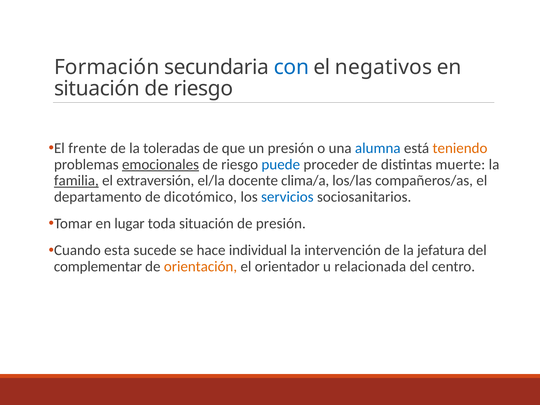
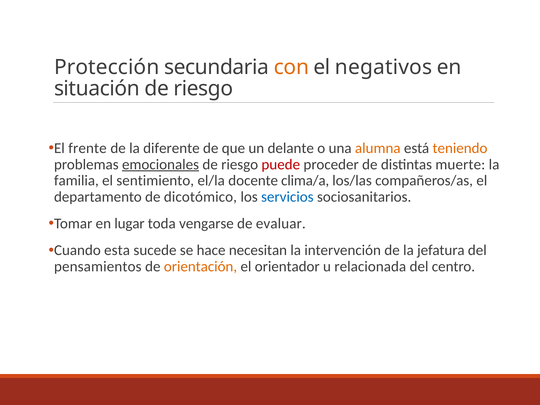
Formación: Formación -> Protección (107, 67)
con colour: blue -> orange (291, 67)
toleradas: toleradas -> diferente (171, 148)
un presión: presión -> delante (291, 148)
alumna colour: blue -> orange (378, 148)
puede colour: blue -> red (281, 164)
familia underline: present -> none (76, 181)
extraversión: extraversión -> sentimiento (155, 181)
toda situación: situación -> vengarse (206, 224)
de presión: presión -> evaluar (281, 224)
individual: individual -> necesitan (258, 250)
complementar: complementar -> pensamientos (98, 267)
